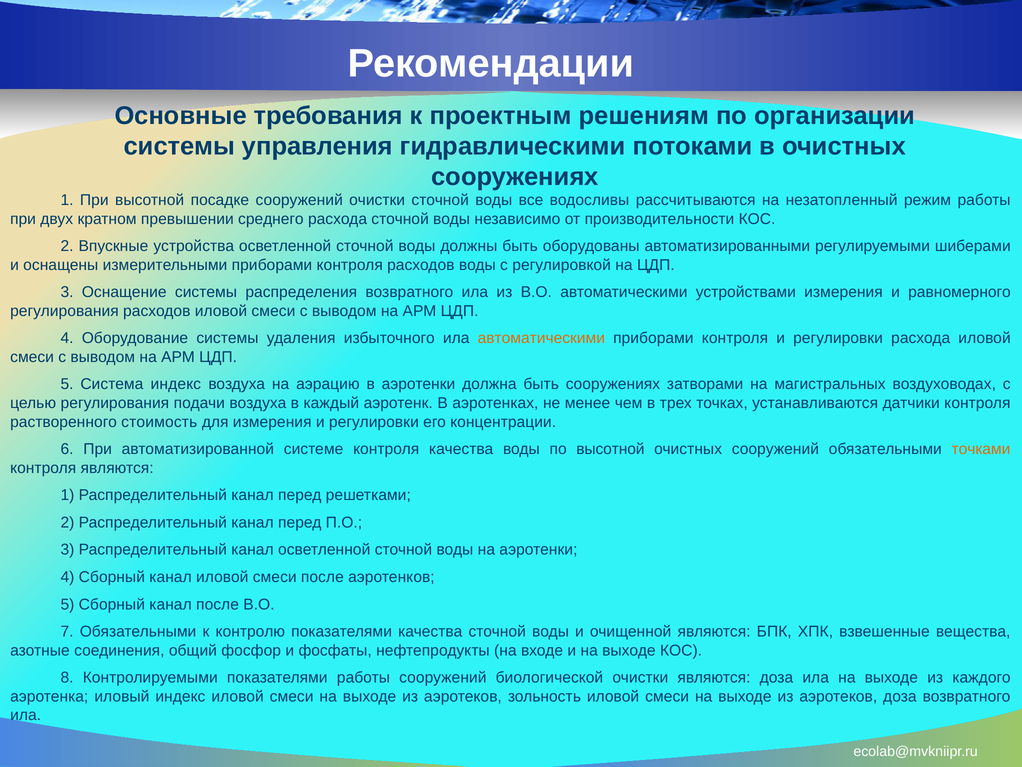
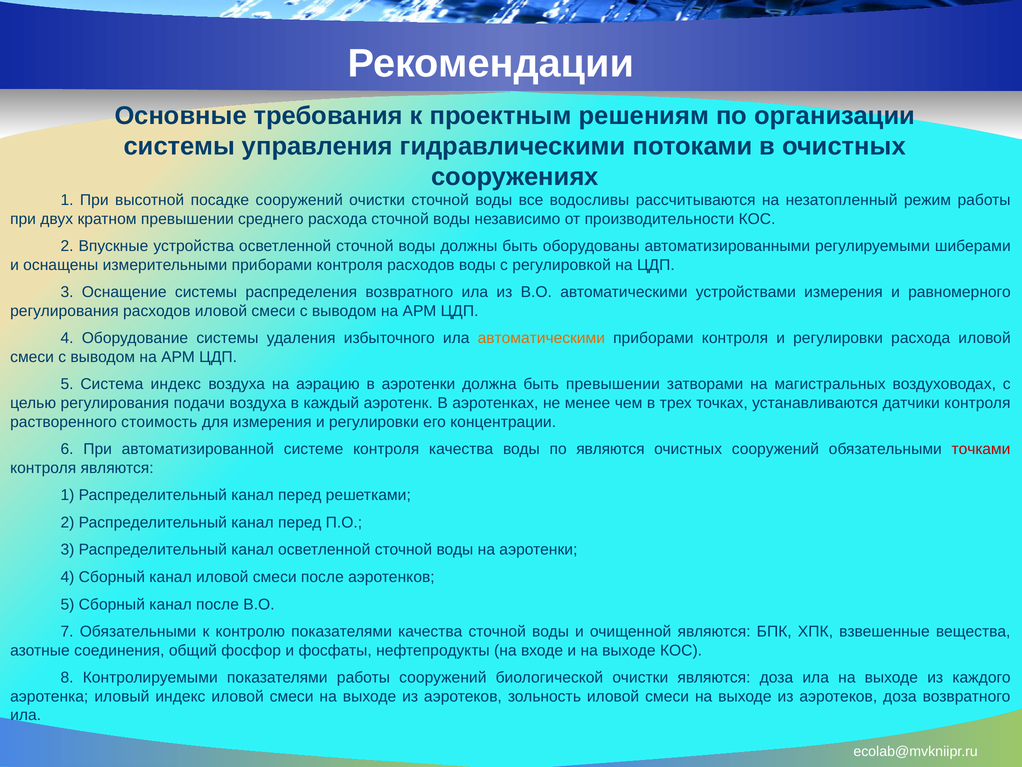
быть сооружениях: сооружениях -> превышении (613, 384)
по высотной: высотной -> являются (610, 449)
точками colour: orange -> red (981, 449)
